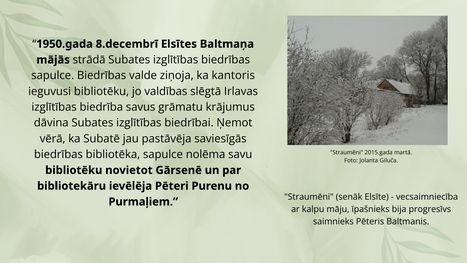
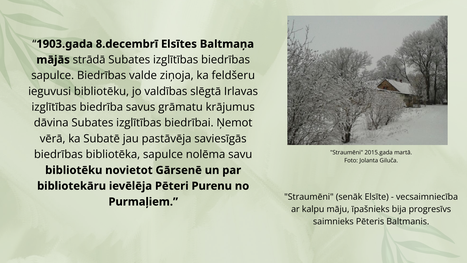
1950.gada: 1950.gada -> 1903.gada (65, 44)
kantoris: kantoris -> feldšeru (233, 75)
